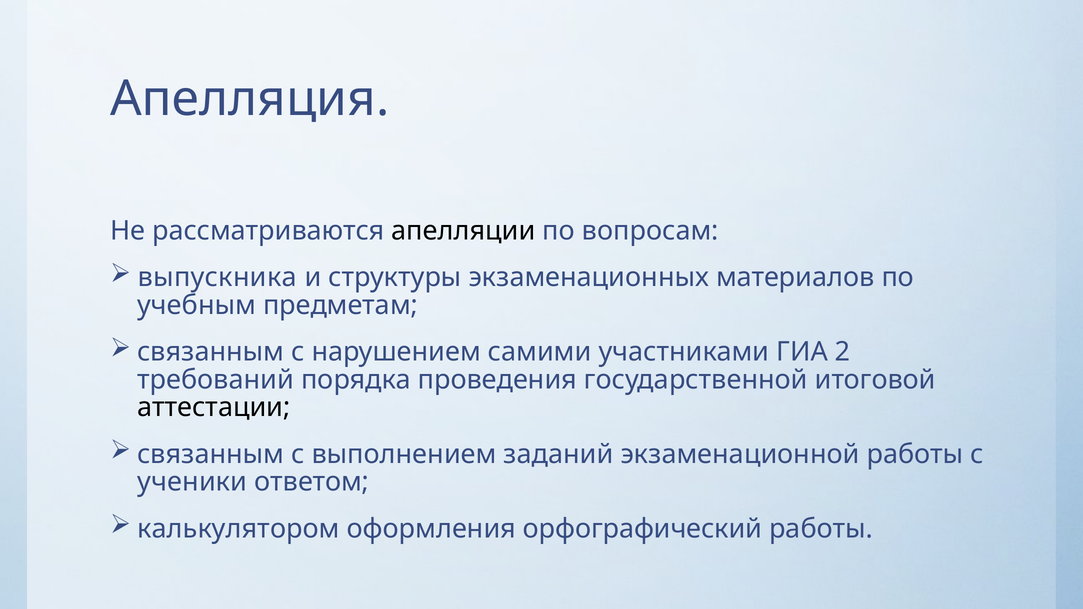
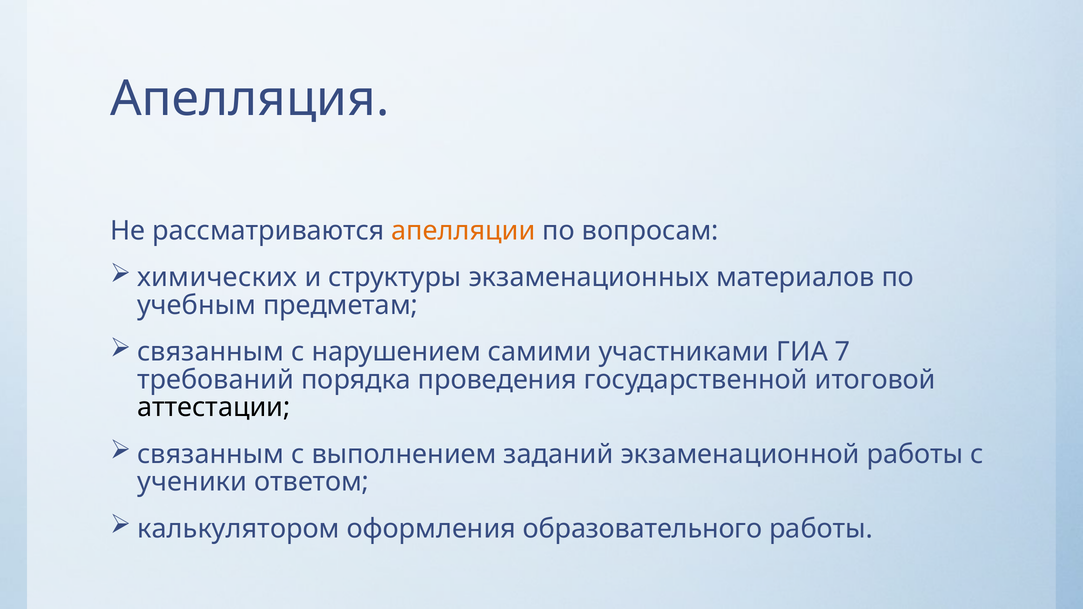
апелляции colour: black -> orange (463, 231)
выпускника: выпускника -> химических (217, 278)
2: 2 -> 7 (843, 352)
орфографический: орфографический -> образовательного (643, 529)
